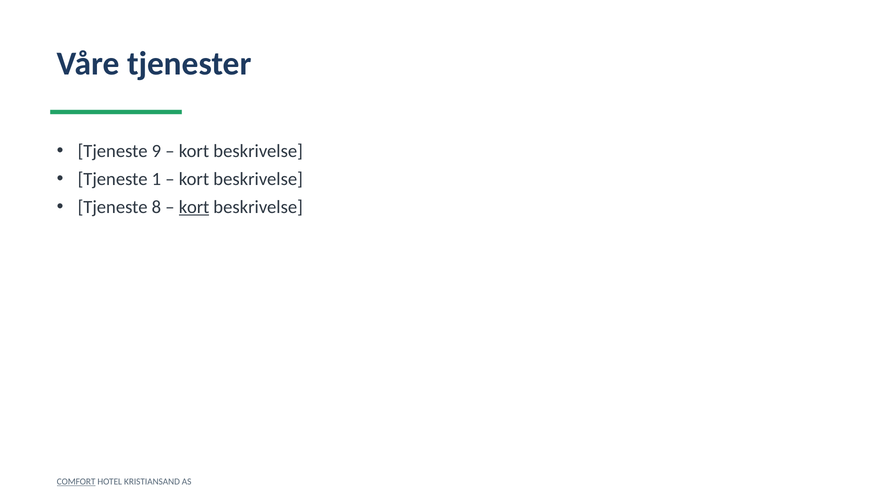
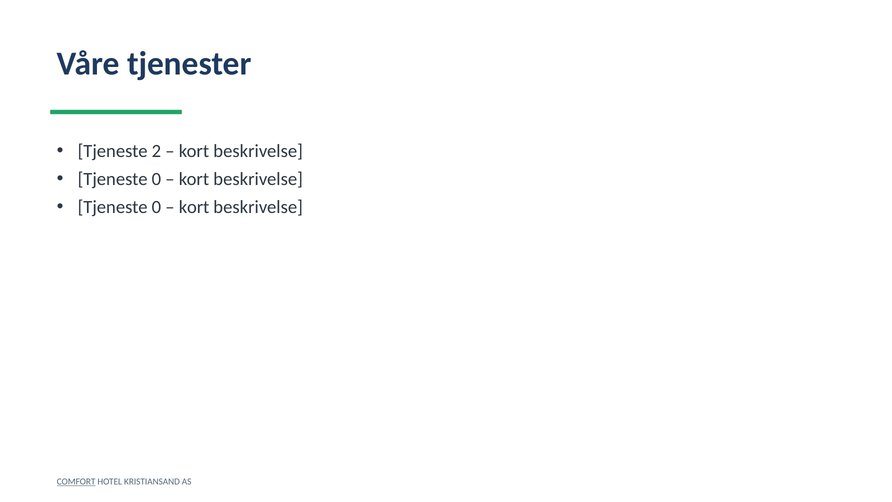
9: 9 -> 2 (156, 151)
1: 1 -> 0 (156, 179)
8: 8 -> 0 (156, 207)
kort underline: present -> none (194, 207)
